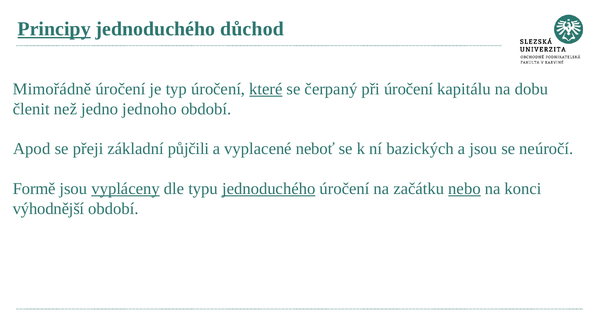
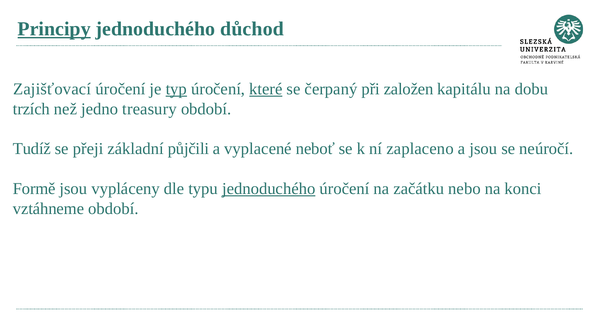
Mimořádně: Mimořádně -> Zajišťovací (52, 89)
typ underline: none -> present (176, 89)
při úročení: úročení -> založen (409, 89)
členit: členit -> trzích (31, 109)
jednoho: jednoho -> treasury (150, 109)
Apod: Apod -> Tudíž (32, 149)
bazických: bazických -> zaplaceno (420, 149)
vypláceny underline: present -> none (126, 189)
nebo underline: present -> none (464, 189)
výhodnější: výhodnější -> vztáhneme (49, 209)
